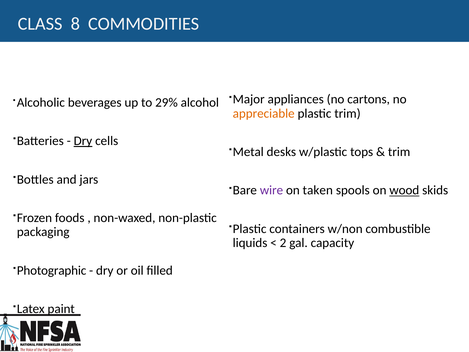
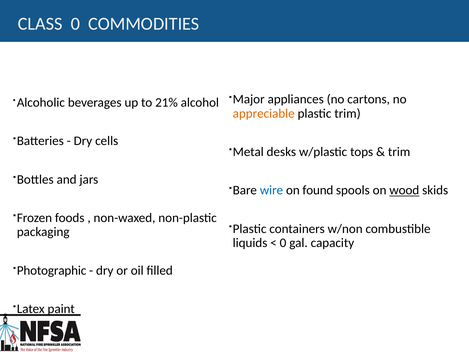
CLASS 8: 8 -> 0 (75, 24)
29%: 29% -> 21% (166, 102)
Dry underline: present -> none (83, 141)
wire colour: purple -> blue (271, 190)
taken: taken -> found (318, 190)
2: 2 -> 0 (283, 243)
